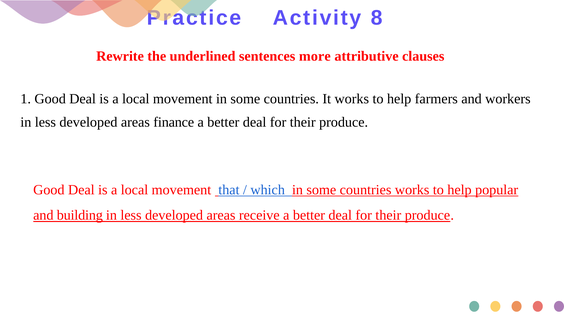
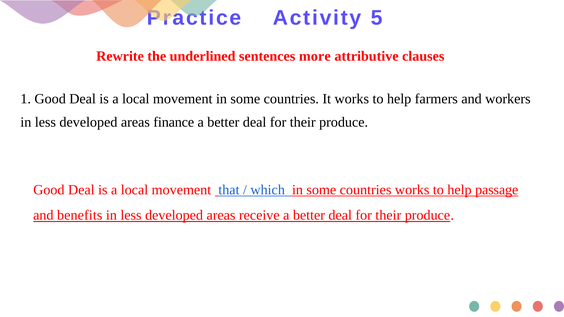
8: 8 -> 5 (377, 18)
popular: popular -> passage (497, 190)
building: building -> benefits (80, 215)
